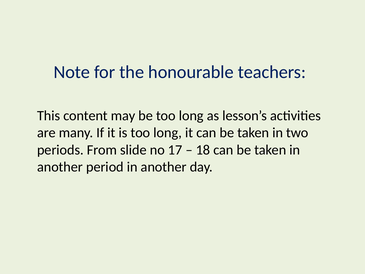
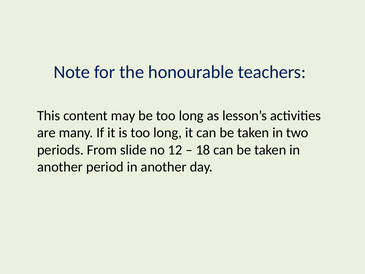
17: 17 -> 12 (175, 150)
